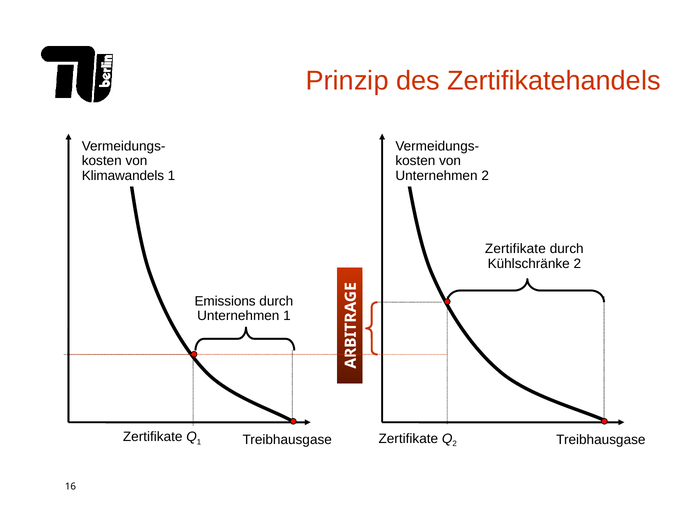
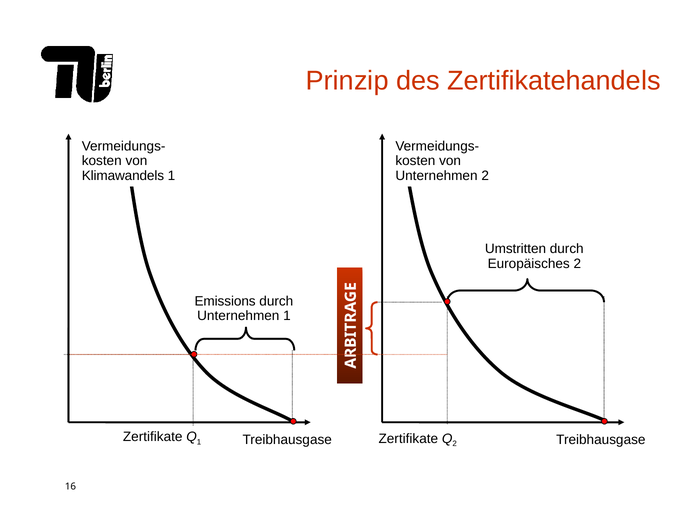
Zertifikate: Zertifikate -> Umstritten (515, 249)
Kühlschränke: Kühlschränke -> Europäisches (529, 263)
